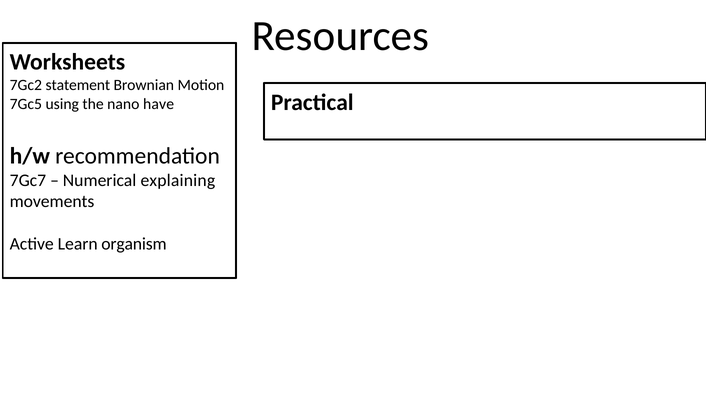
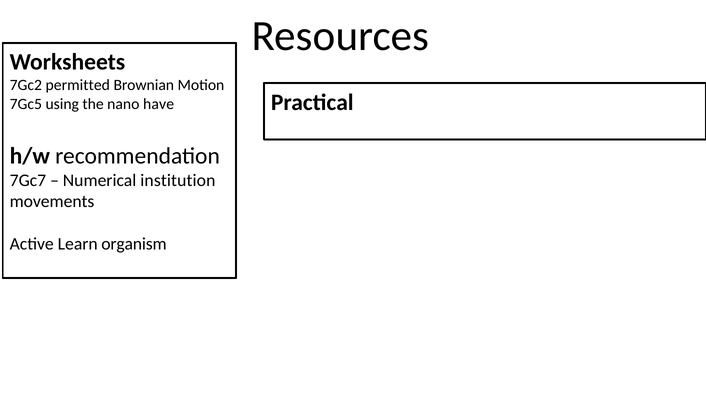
statement: statement -> permitted (78, 85)
explaining: explaining -> institution (178, 181)
